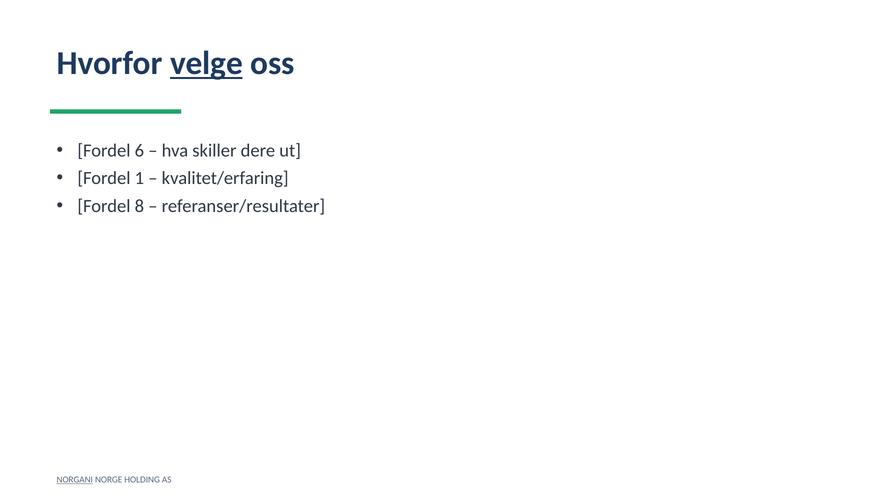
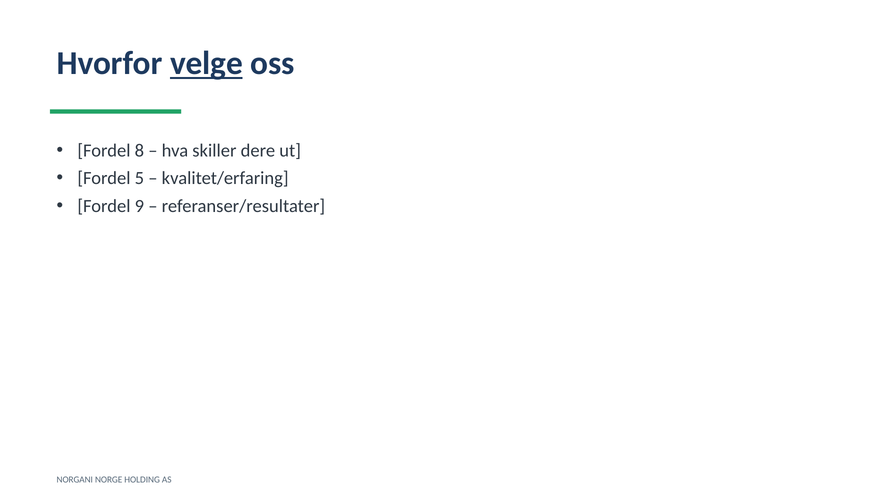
6: 6 -> 8 (139, 151)
1: 1 -> 5 (139, 178)
8: 8 -> 9 (139, 206)
NORGANI underline: present -> none (75, 480)
